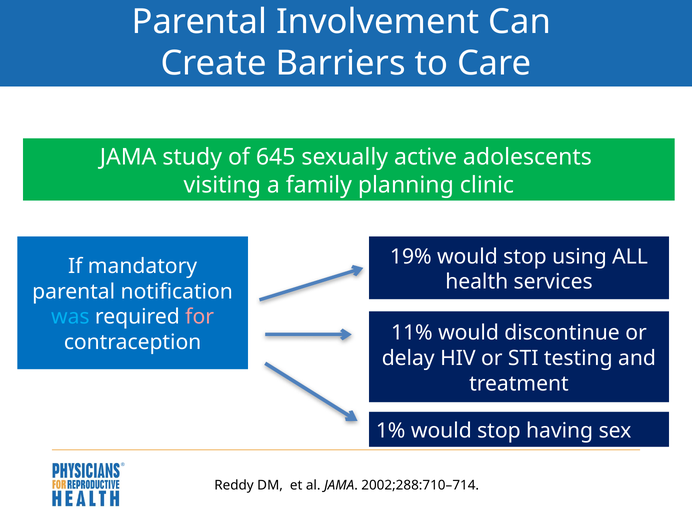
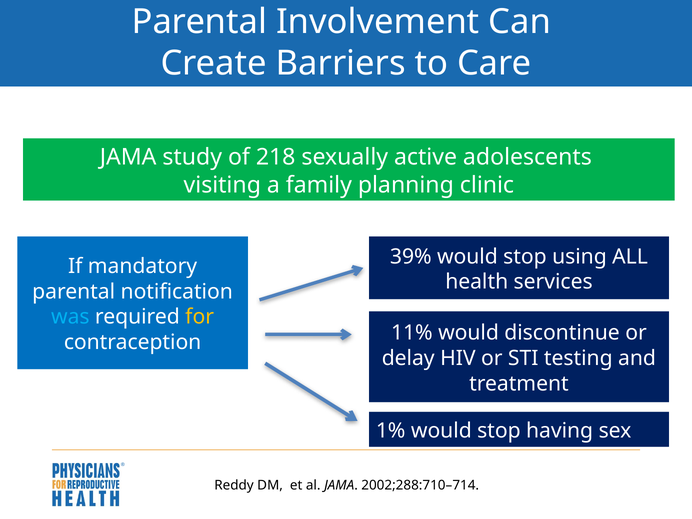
645: 645 -> 218 (276, 157)
19%: 19% -> 39% (411, 257)
for colour: pink -> yellow (200, 317)
